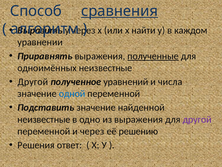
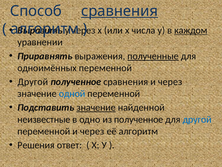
найти: найти -> числа (143, 30)
каждом underline: none -> present (191, 30)
одноимённых неизвестные: неизвестные -> переменной (105, 68)
полученное уравнений: уравнений -> сравнения (126, 82)
числа: числа -> через (170, 82)
значение underline: none -> present (96, 107)
из выражения: выражения -> полученное (139, 119)
другой colour: purple -> blue (197, 119)
её решению: решению -> алгоритм (138, 131)
